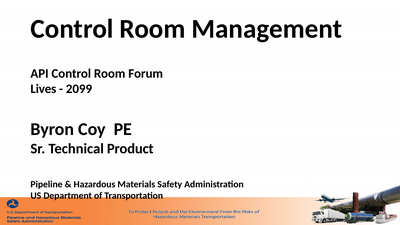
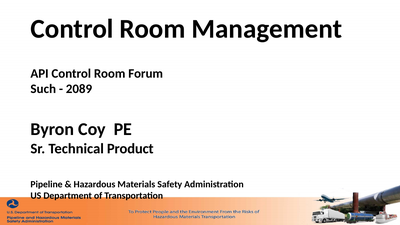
Lives: Lives -> Such (43, 89)
2099: 2099 -> 2089 (79, 89)
